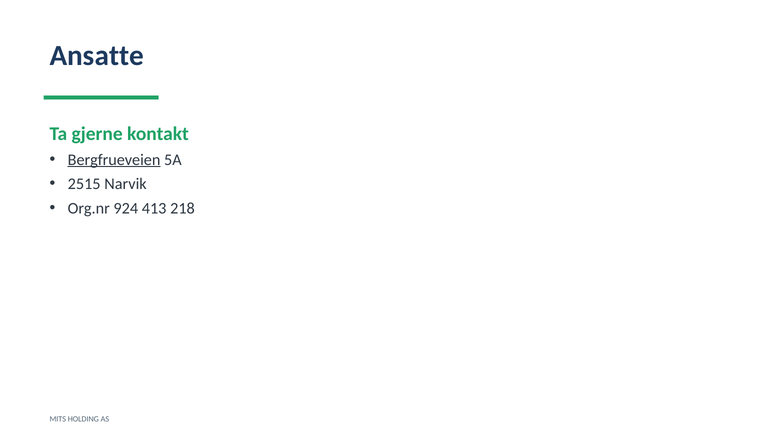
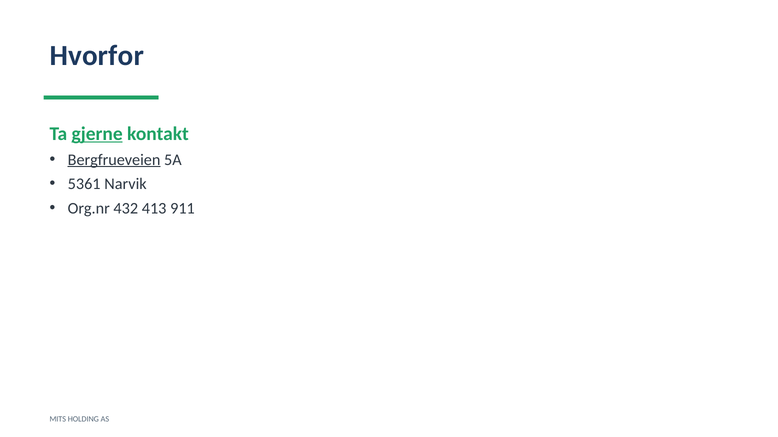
Ansatte: Ansatte -> Hvorfor (97, 56)
gjerne underline: none -> present (97, 134)
2515: 2515 -> 5361 (84, 184)
924: 924 -> 432 (126, 209)
218: 218 -> 911 (182, 209)
